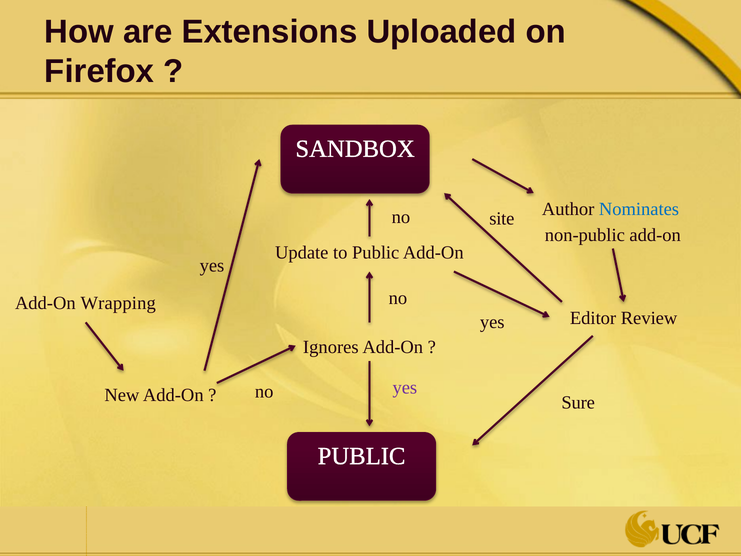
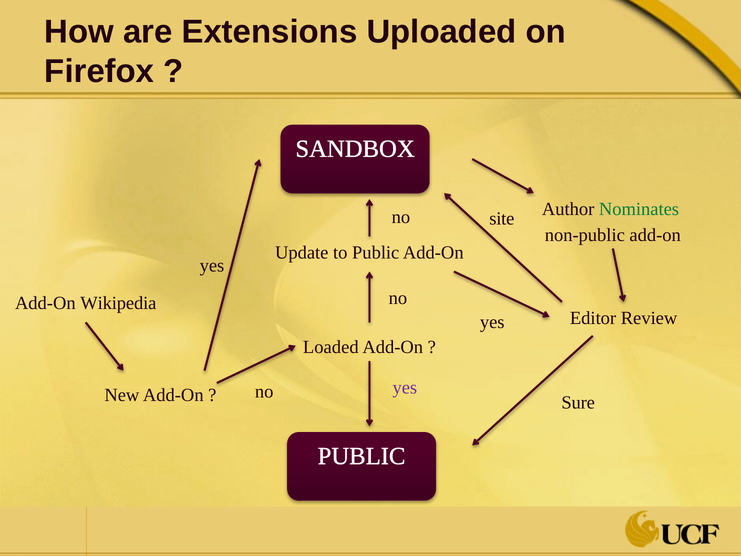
Nominates colour: blue -> green (639, 209)
Wrapping: Wrapping -> Wikipedia (118, 303)
Ignores: Ignores -> Loaded (331, 347)
